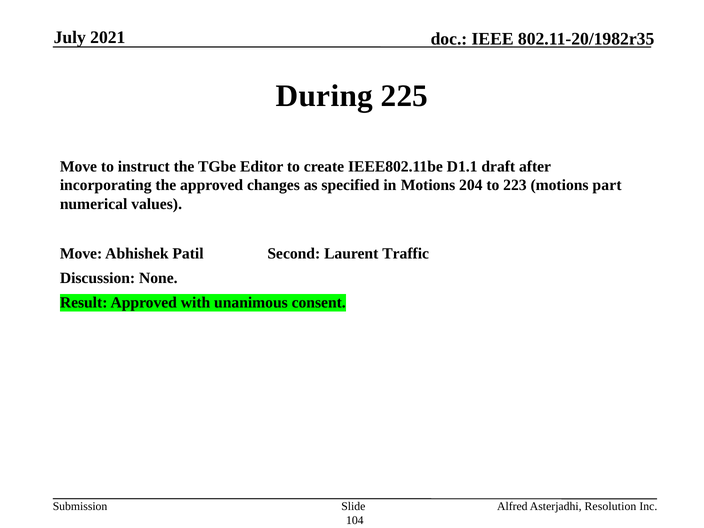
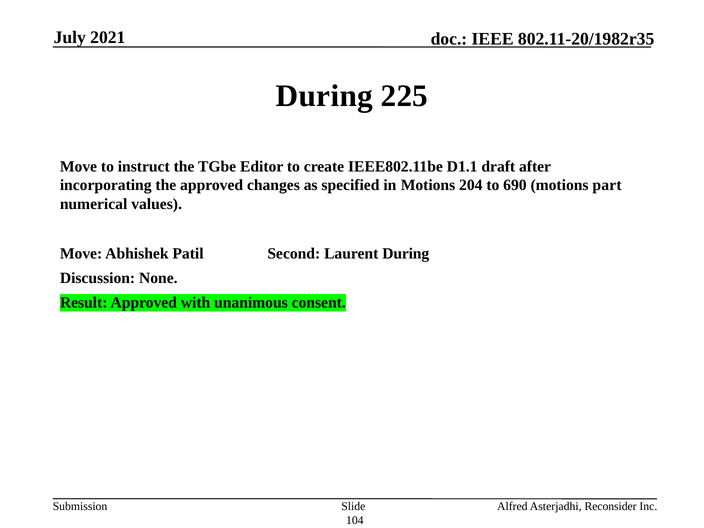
223: 223 -> 690 (515, 185)
Laurent Traffic: Traffic -> During (406, 253)
Resolution: Resolution -> Reconsider (611, 506)
